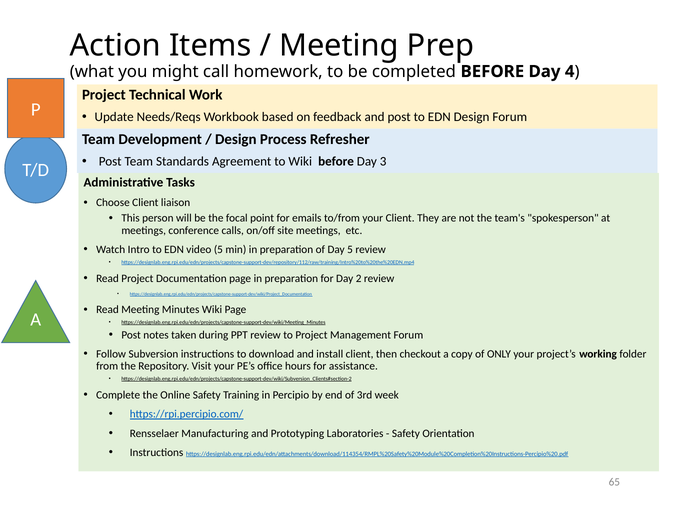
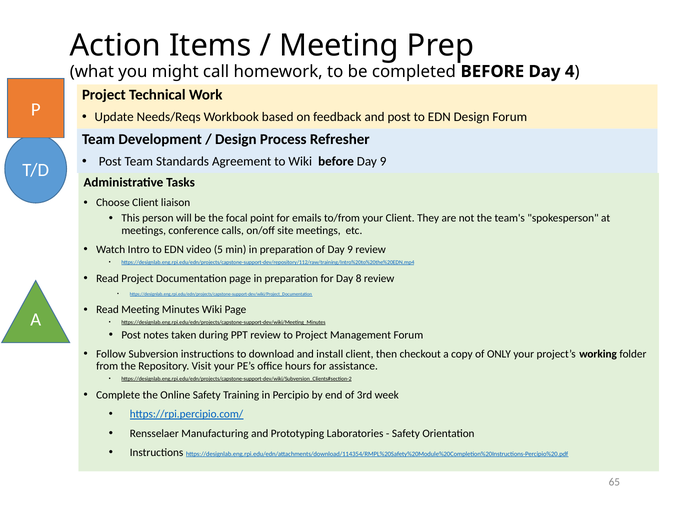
before Day 3: 3 -> 9 (383, 161)
of Day 5: 5 -> 9 (350, 249)
2: 2 -> 8 (359, 278)
